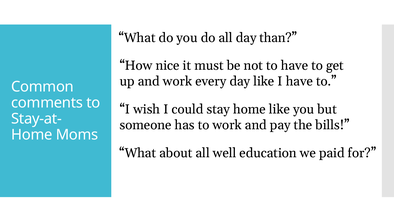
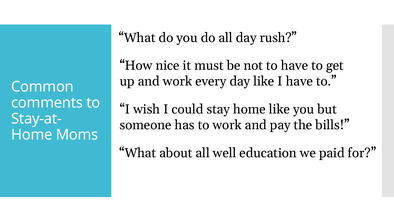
than: than -> rush (278, 38)
